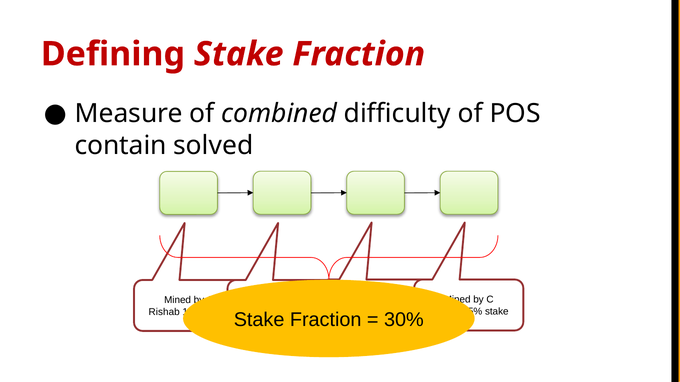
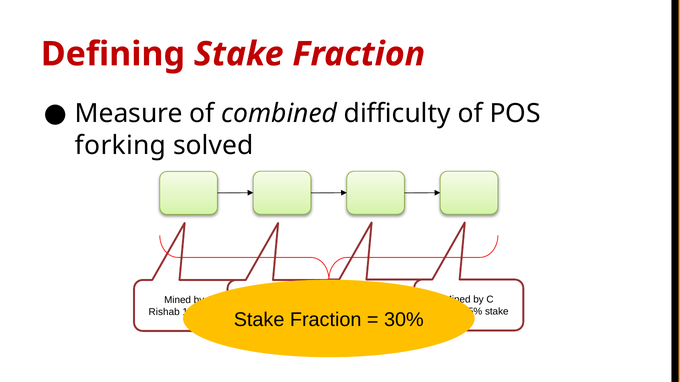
contain: contain -> forking (121, 146)
